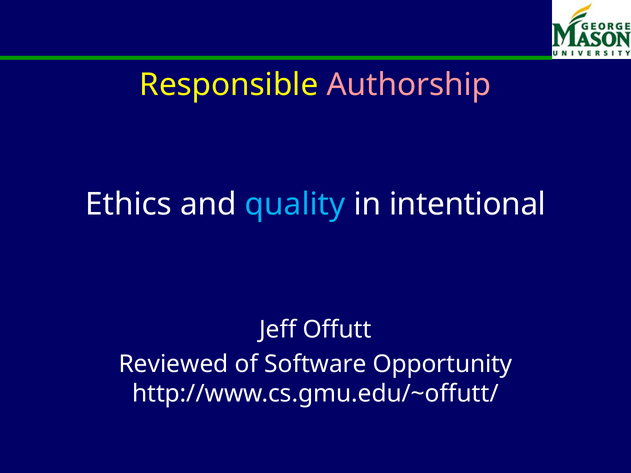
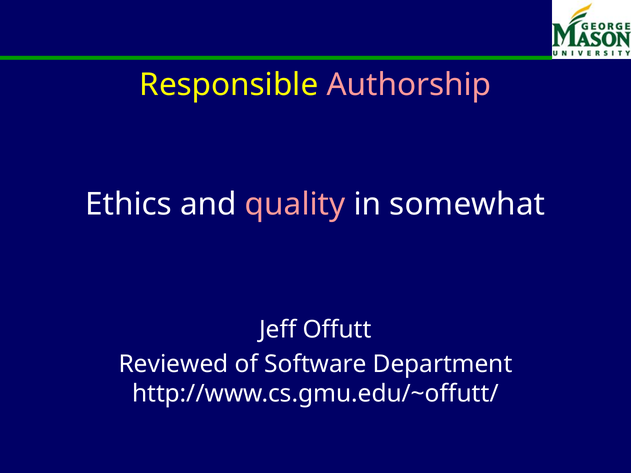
quality colour: light blue -> pink (295, 205)
intentional: intentional -> somewhat (467, 205)
Opportunity: Opportunity -> Department (443, 364)
